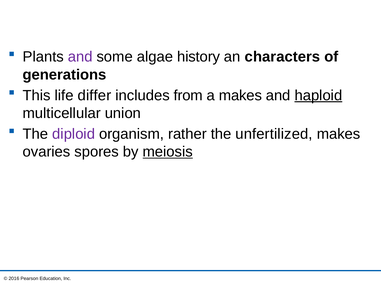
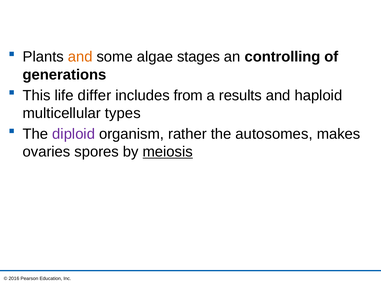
and colour: purple -> orange (80, 57)
history: history -> stages (199, 57)
characters: characters -> controlling (283, 57)
a makes: makes -> results (240, 95)
haploid underline: present -> none (318, 95)
union: union -> types (123, 113)
unfertilized: unfertilized -> autosomes (274, 134)
